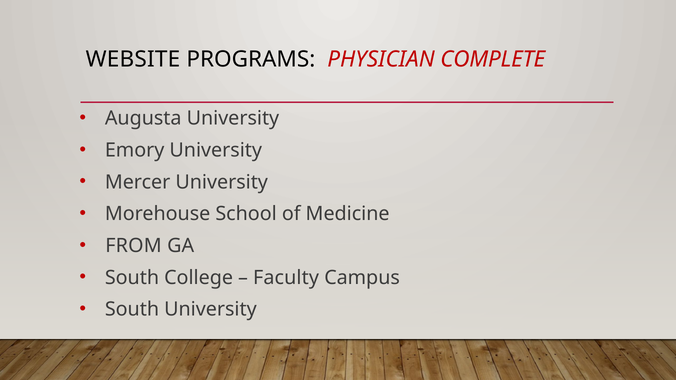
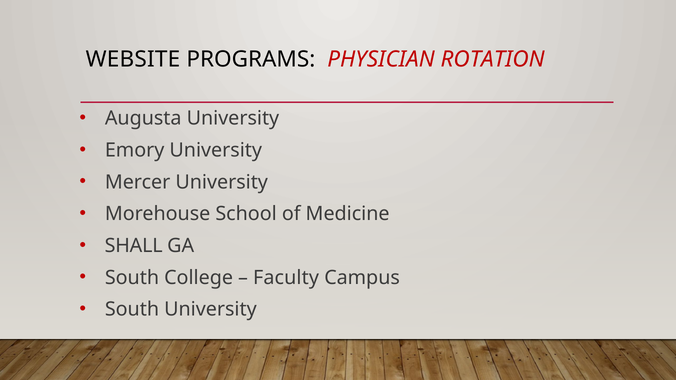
COMPLETE: COMPLETE -> ROTATION (493, 59)
FROM: FROM -> SHALL (134, 246)
